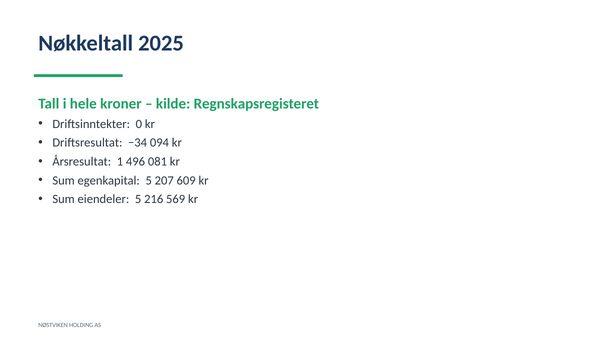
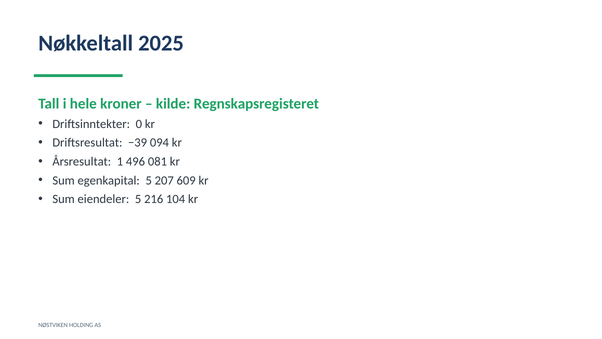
−34: −34 -> −39 (138, 143)
569: 569 -> 104 (176, 199)
